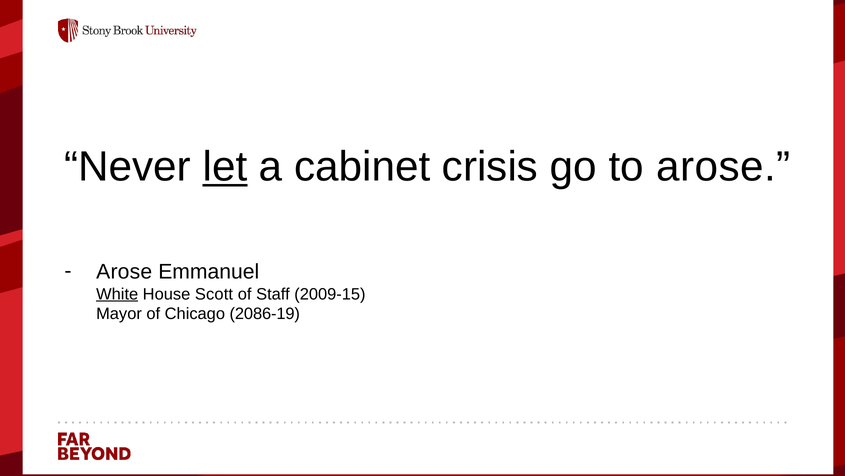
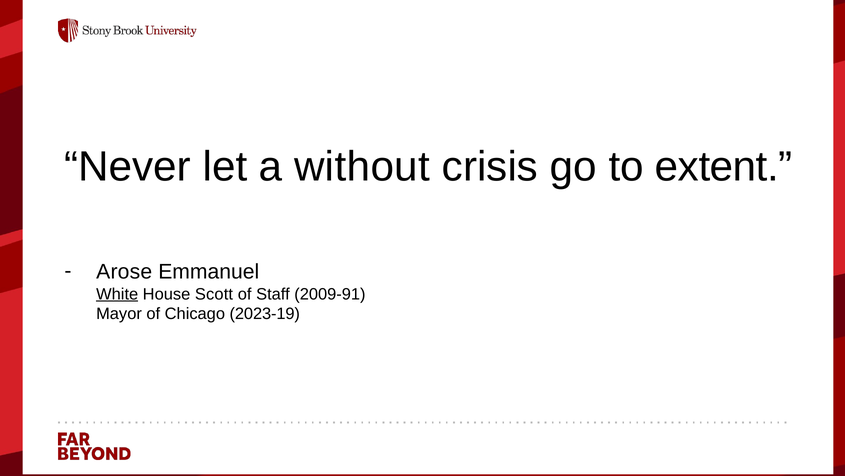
let underline: present -> none (225, 167)
cabinet: cabinet -> without (362, 167)
to arose: arose -> extent (724, 167)
2009-15: 2009-15 -> 2009-91 (330, 294)
2086-19: 2086-19 -> 2023-19 (265, 313)
